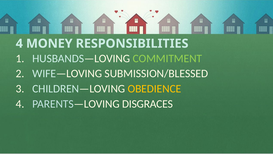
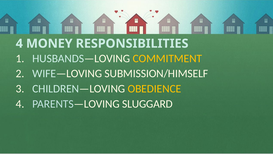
COMMITMENT colour: light green -> yellow (167, 58)
SUBMISSION/BLESSED: SUBMISSION/BLESSED -> SUBMISSION/HIMSELF (156, 73)
DISGRACES: DISGRACES -> SLUGGARD (147, 104)
